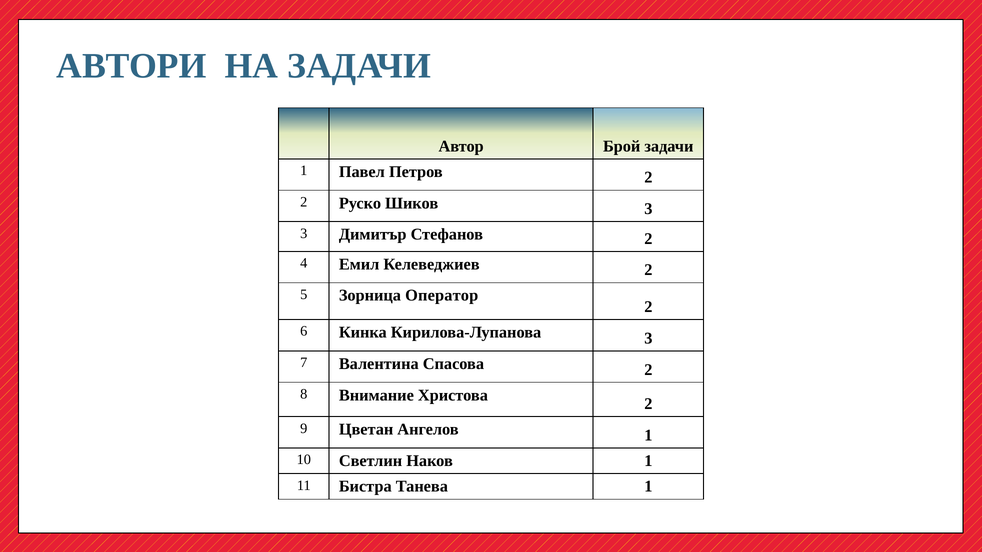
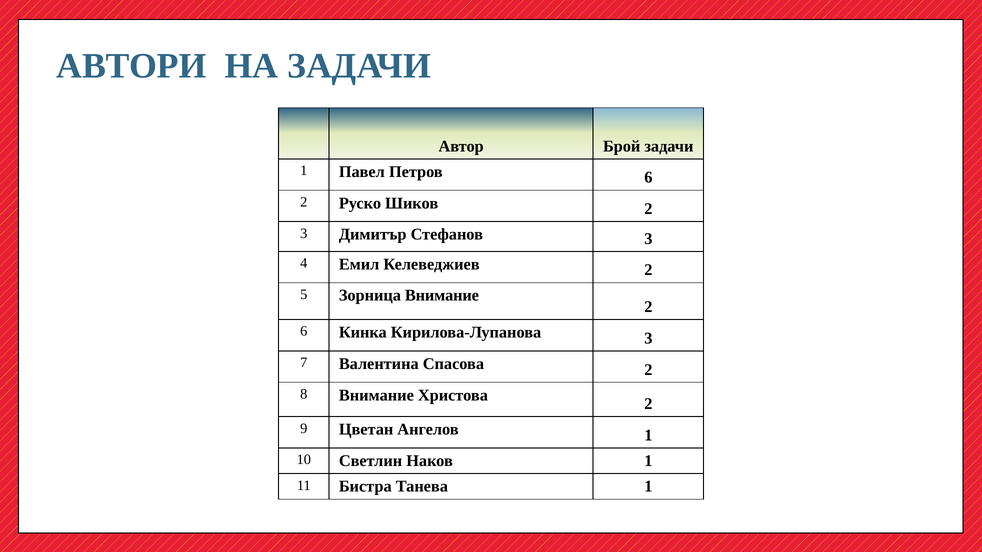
Петров 2: 2 -> 6 (648, 178)
Шиков 3: 3 -> 2 (648, 209)
Стефанов 2: 2 -> 3 (648, 239)
Зорница Оператор: Оператор -> Внимание (442, 296)
